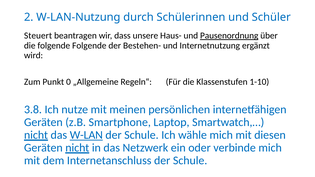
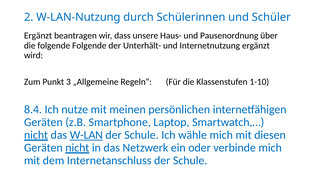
Steuert: Steuert -> Ergänzt (38, 36)
Pausenordnung underline: present -> none (229, 36)
Bestehen-: Bestehen- -> Unterhält- (142, 46)
0: 0 -> 3 (68, 82)
3.8: 3.8 -> 8.4 (33, 110)
